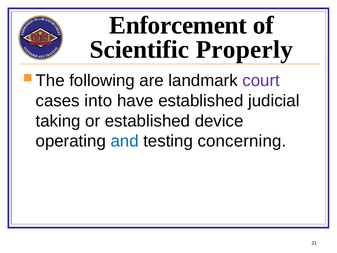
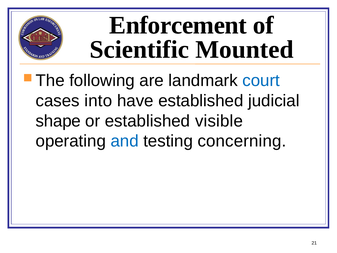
Properly: Properly -> Mounted (244, 50)
court colour: purple -> blue (261, 80)
taking: taking -> shape (58, 121)
device: device -> visible (219, 121)
